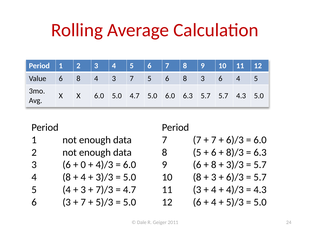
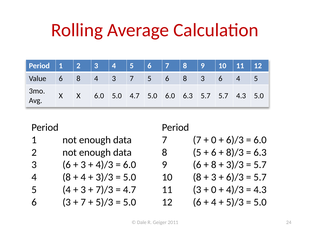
7: 7 -> 0 (214, 140)
0: 0 -> 3 (83, 164)
4: 4 -> 0 (214, 189)
